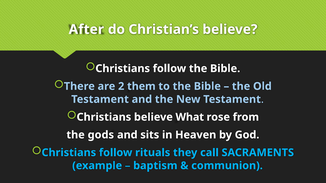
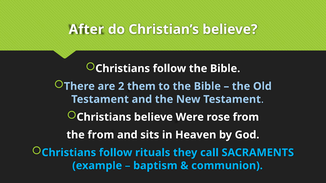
What: What -> Were (190, 117)
the gods: gods -> from (101, 135)
